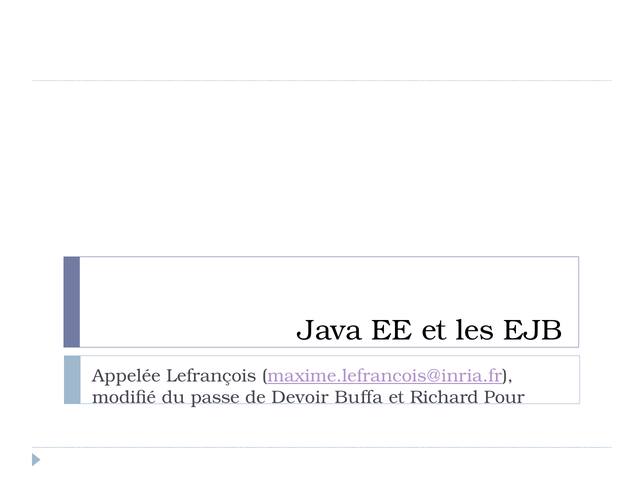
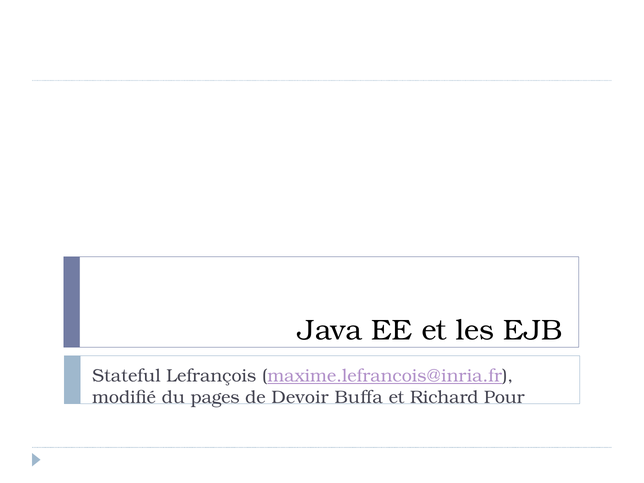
Appelée: Appelée -> Stateful (126, 376)
passe: passe -> pages (215, 398)
